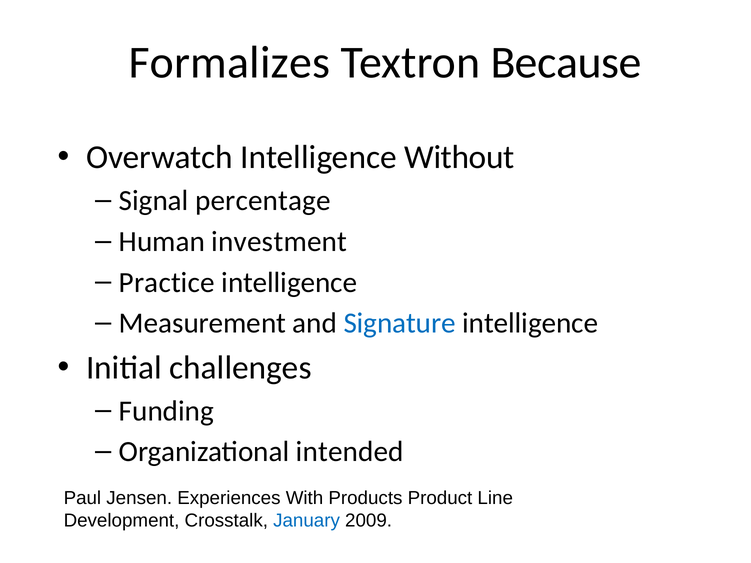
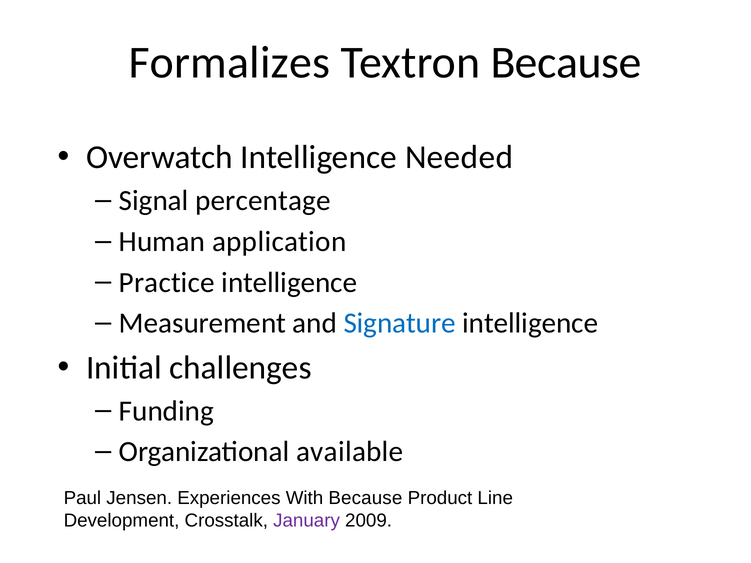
Without: Without -> Needed (459, 158)
investment: investment -> application (279, 242)
intended: intended -> available (350, 452)
With Products: Products -> Because (365, 498)
January colour: blue -> purple (307, 521)
